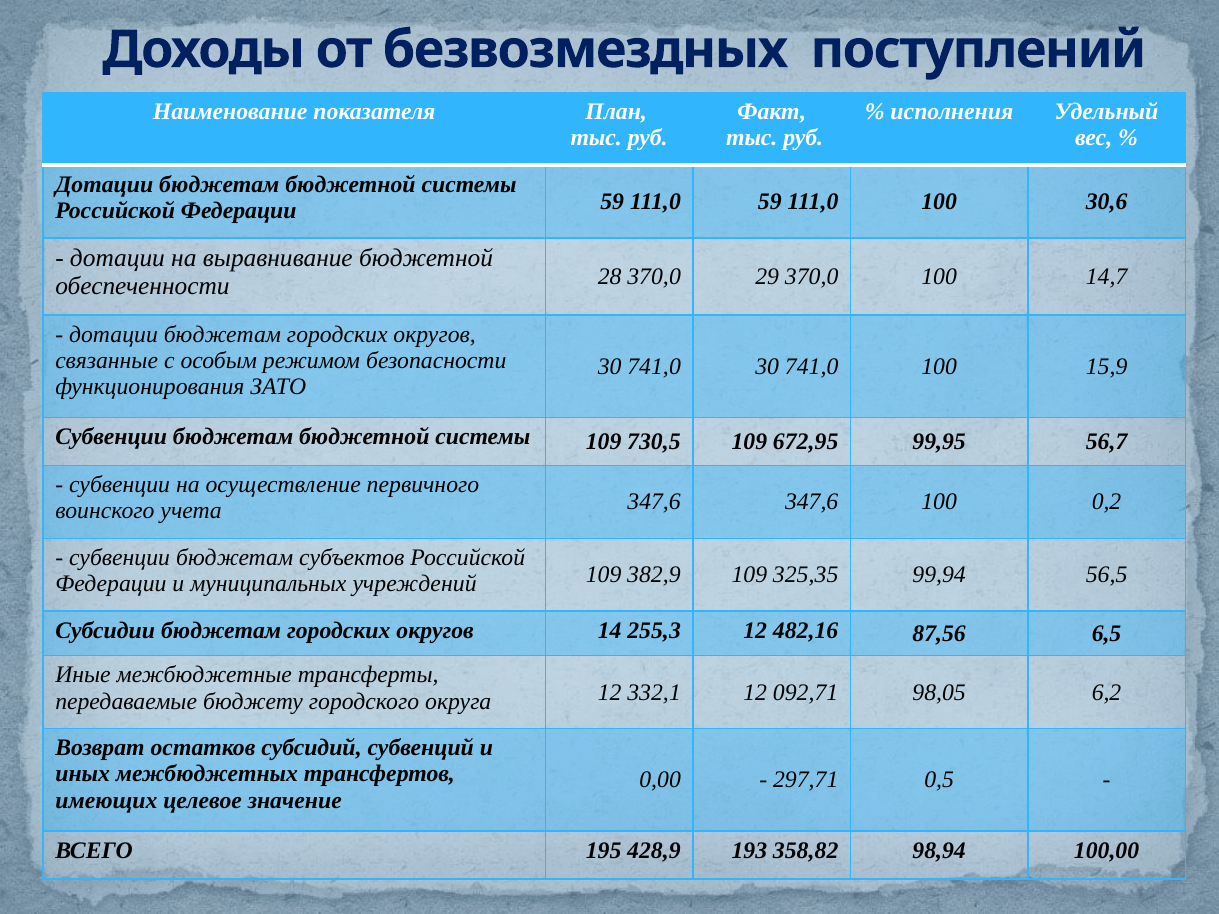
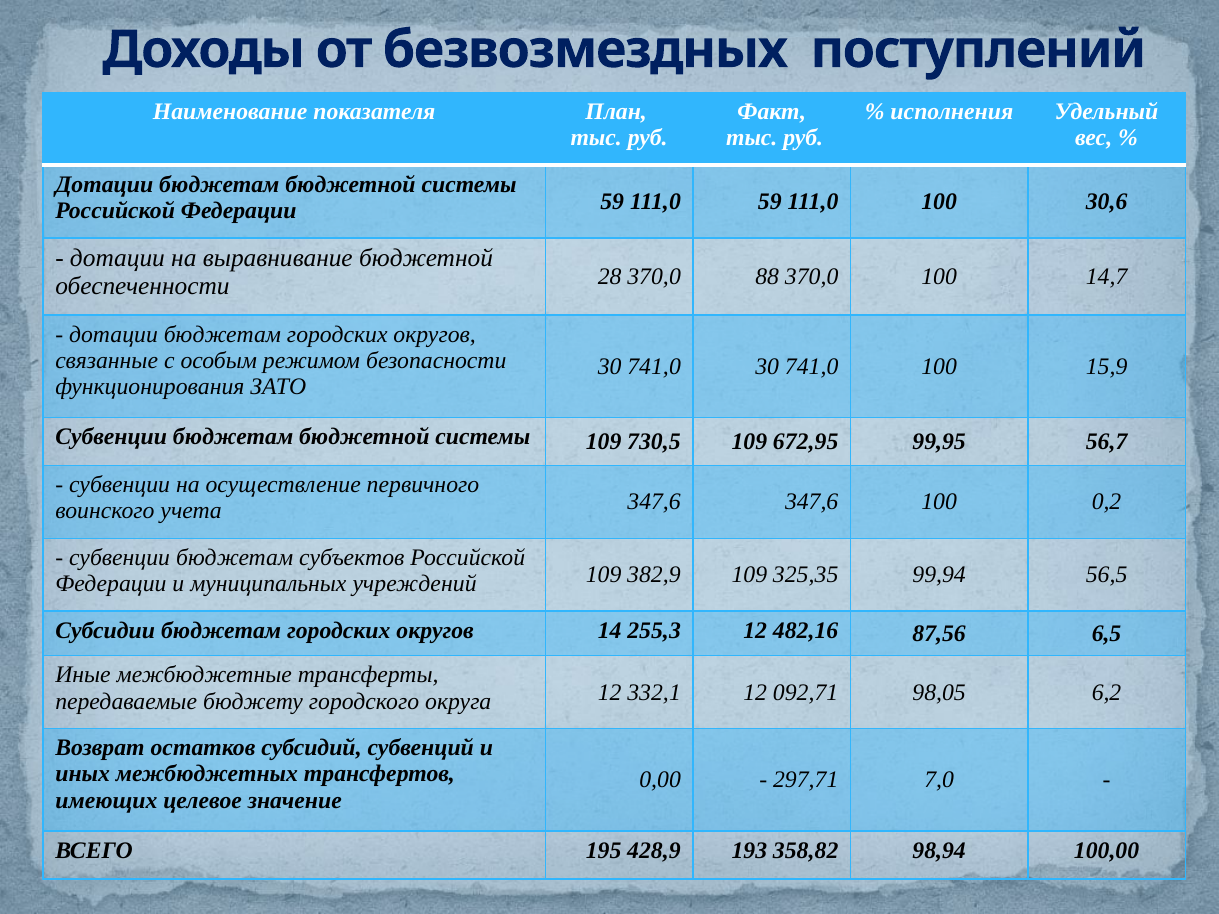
29: 29 -> 88 (767, 277)
0,5: 0,5 -> 7,0 (939, 780)
